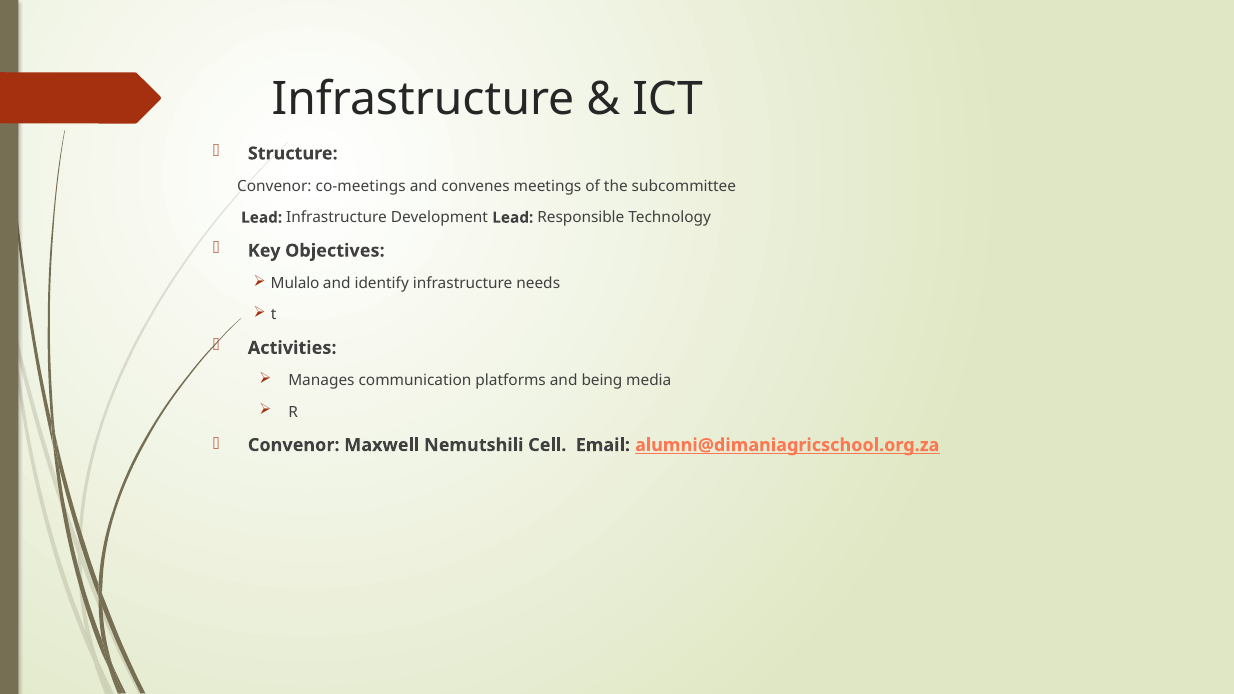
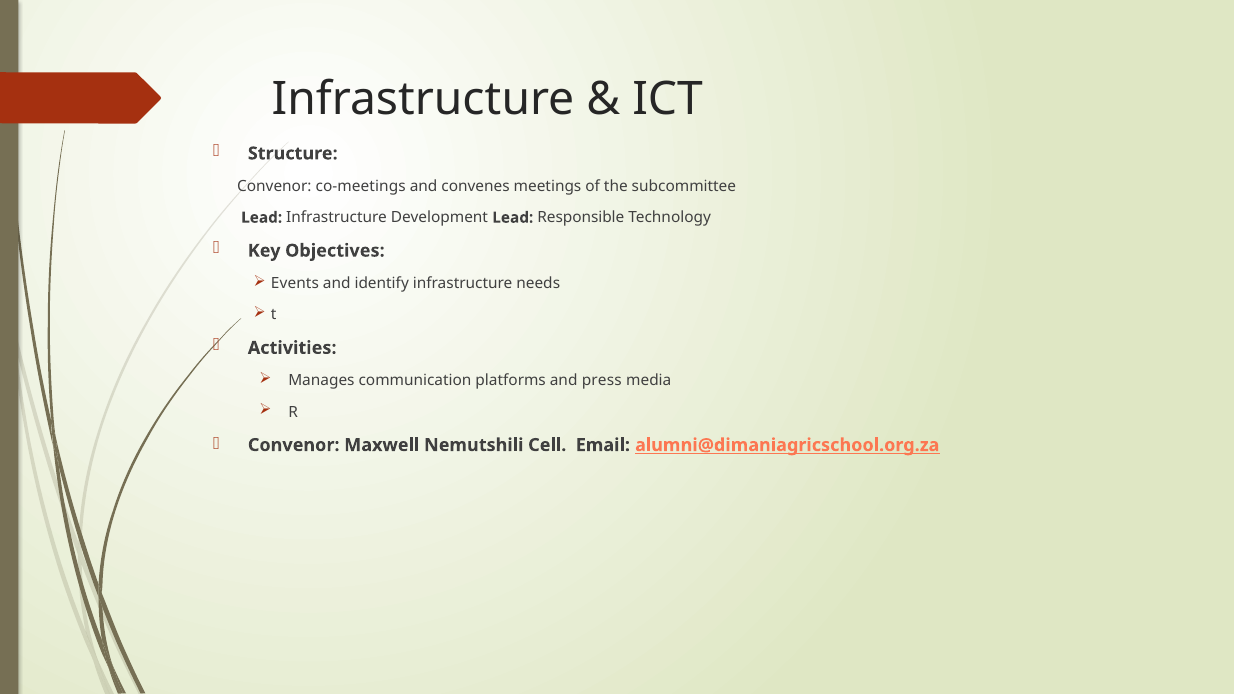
Mulalo: Mulalo -> Events (295, 283)
being: being -> press (602, 381)
